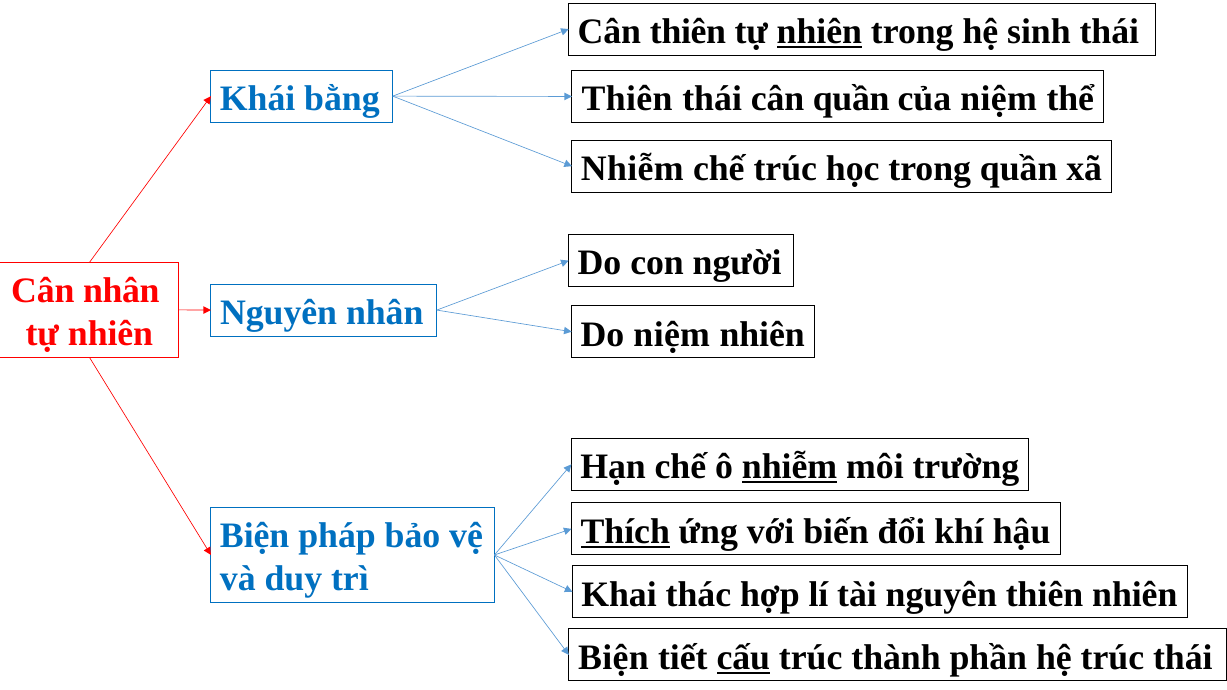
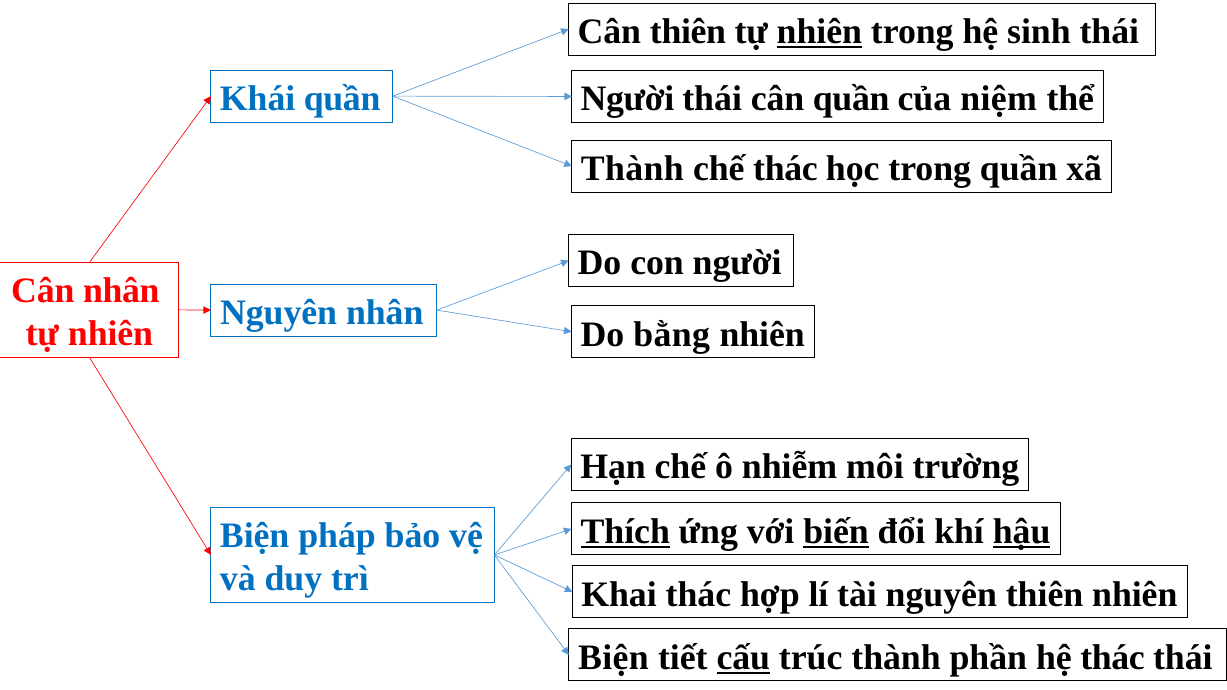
Khái bằng: bằng -> quần (342, 99)
Thiên: Thiên -> Người (627, 99)
Nhiễm: Nhiễm -> Thành (632, 169)
chế trúc: trúc -> thác (785, 169)
Do niệm: niệm -> bằng (672, 334)
nhiễm underline: present -> none (790, 467)
biến underline: none -> present (836, 531)
hậu underline: none -> present (1022, 531)
hệ trúc: trúc -> thác (1113, 657)
